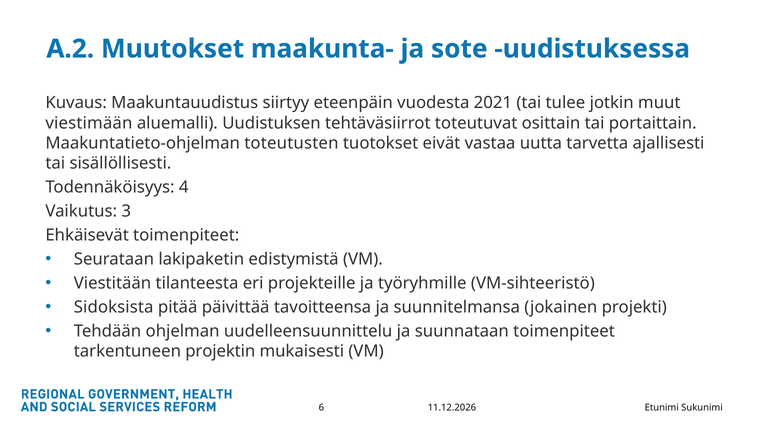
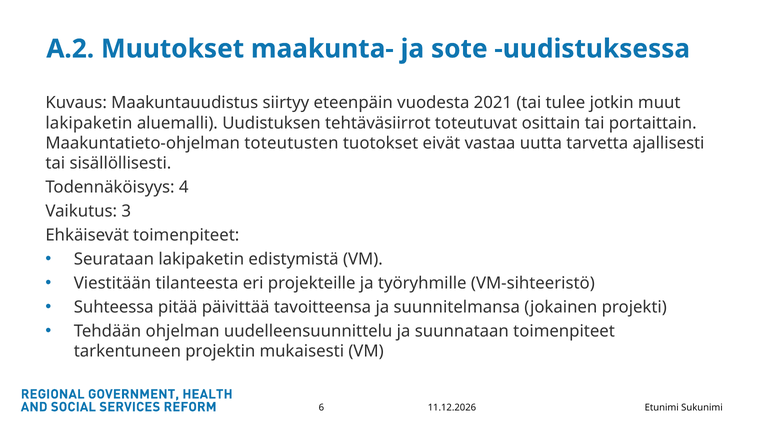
viestimään: viestimään -> lakipaketin (89, 123)
Sidoksista: Sidoksista -> Suhteessa (114, 307)
